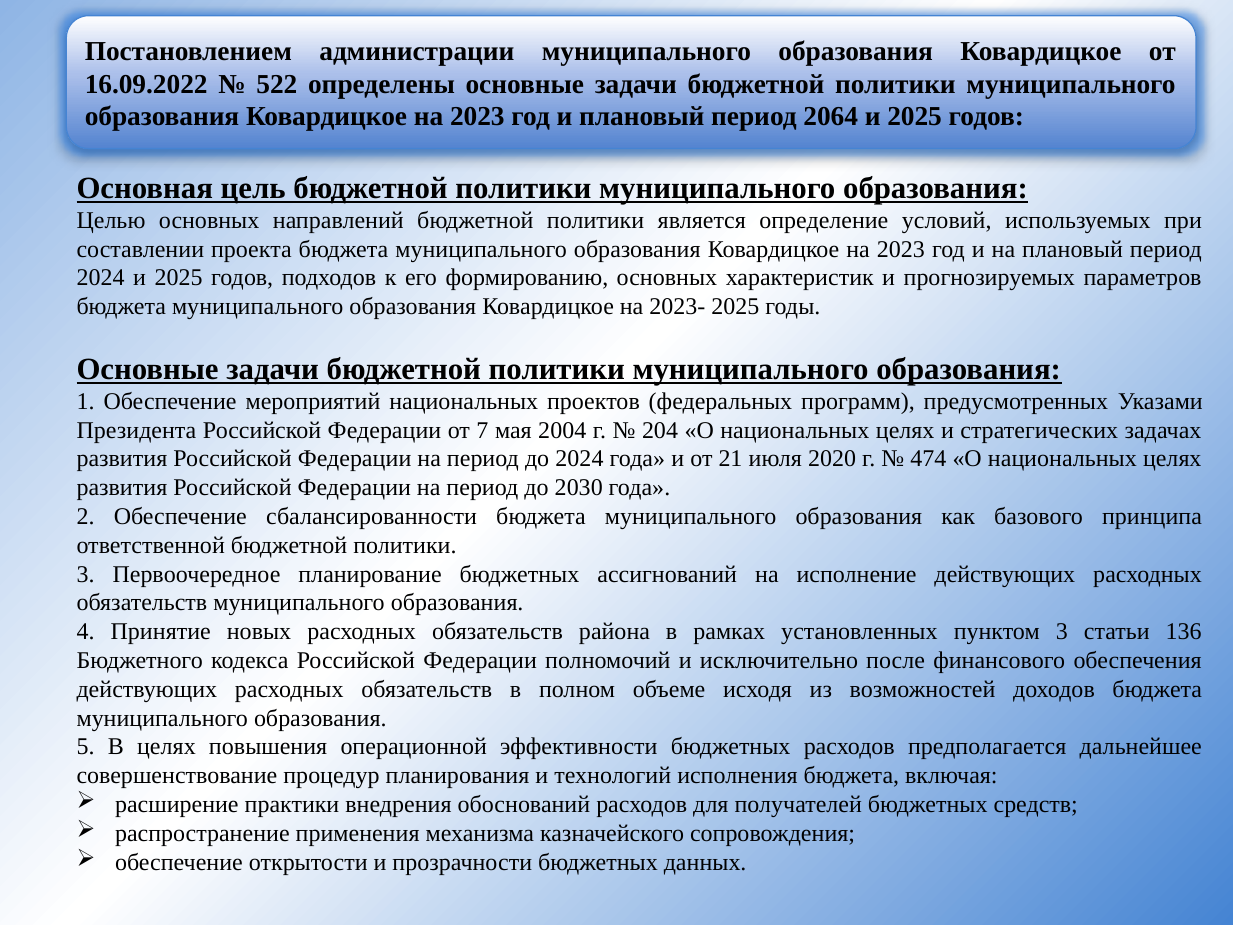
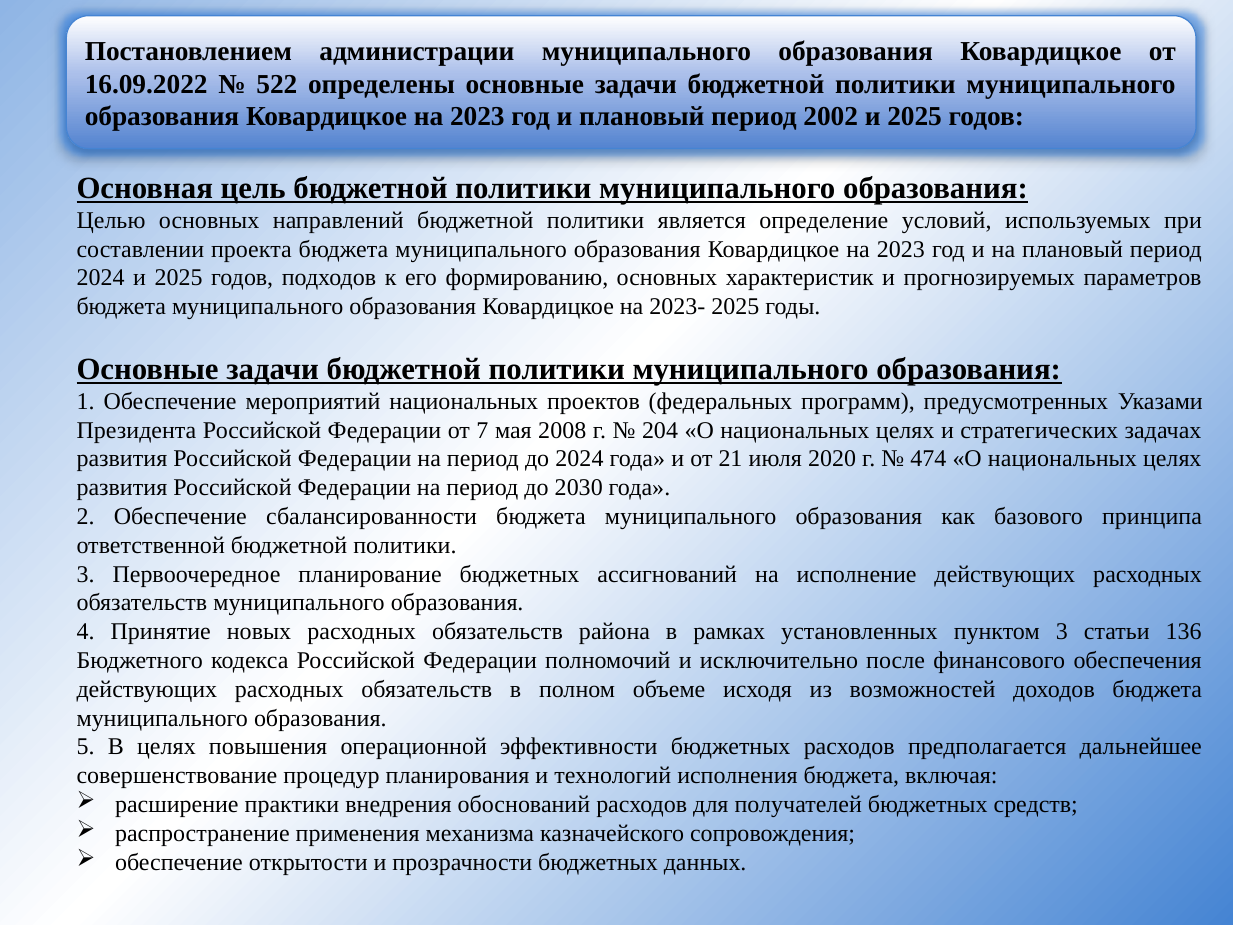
2064: 2064 -> 2002 (831, 117)
2004: 2004 -> 2008 (562, 430)
